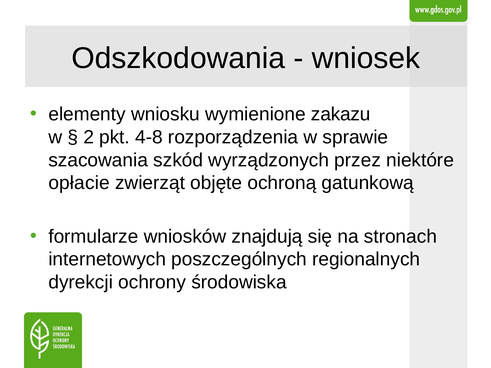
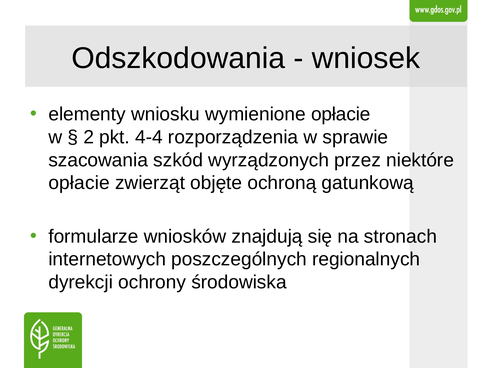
wymienione zakazu: zakazu -> opłacie (341, 114)
4-8: 4-8 -> 4-4 (149, 137)
